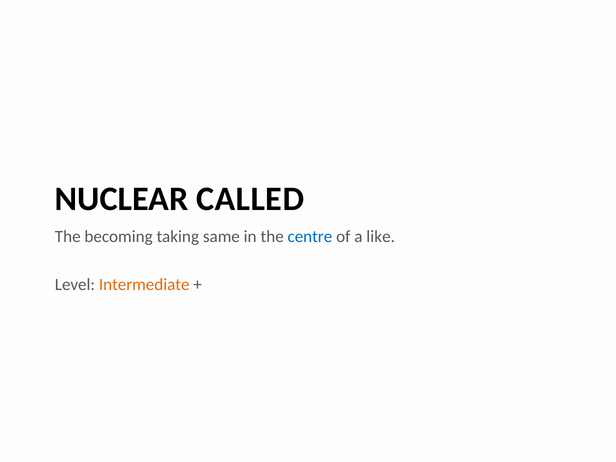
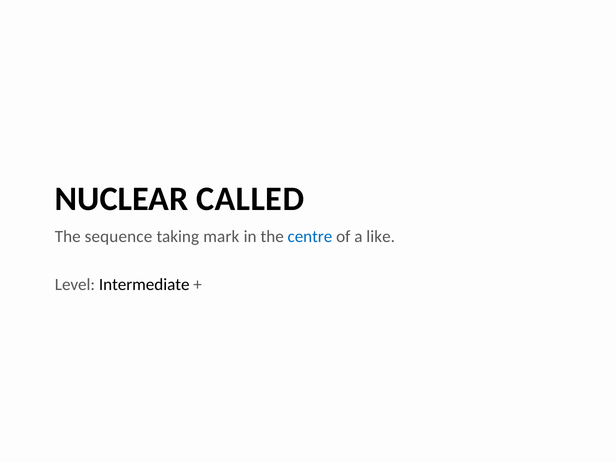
becoming: becoming -> sequence (118, 237)
same: same -> mark (221, 237)
Intermediate colour: orange -> black (144, 285)
